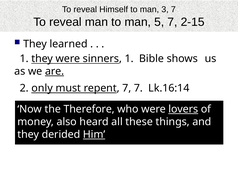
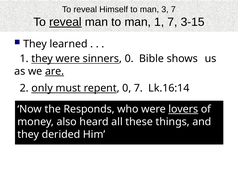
reveal underline: none -> present (65, 22)
man 5: 5 -> 1 (159, 22)
2-15: 2-15 -> 3-15 (193, 22)
sinners 1: 1 -> 0 (129, 59)
repent 7: 7 -> 0 (127, 88)
Therefore: Therefore -> Responds (89, 109)
Him underline: present -> none (94, 135)
